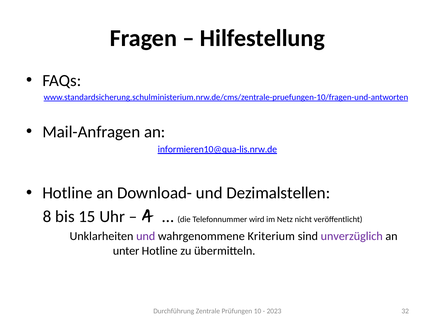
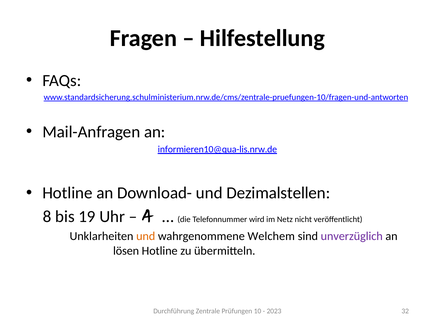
15: 15 -> 19 (87, 217)
und colour: purple -> orange (146, 236)
Kriterium: Kriterium -> Welchem (271, 236)
unter: unter -> lösen (126, 251)
